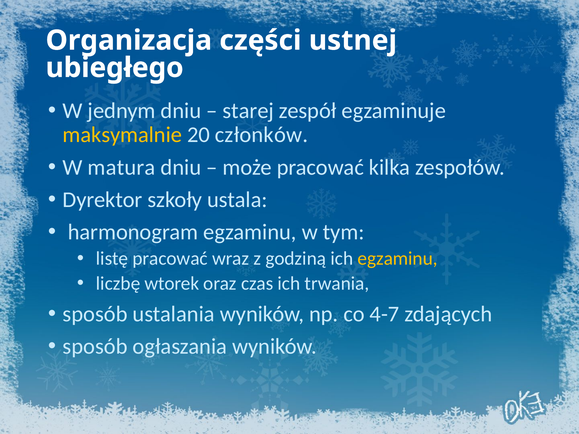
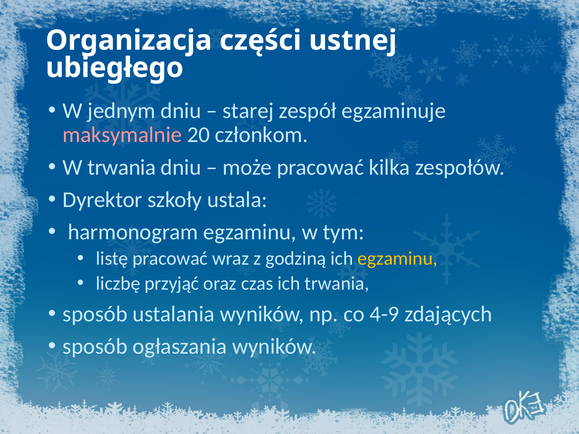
maksymalnie colour: yellow -> pink (122, 135)
członków: członków -> członkom (262, 135)
W matura: matura -> trwania (122, 167)
wtorek: wtorek -> przyjąć (172, 284)
4-7: 4-7 -> 4-9 (384, 314)
